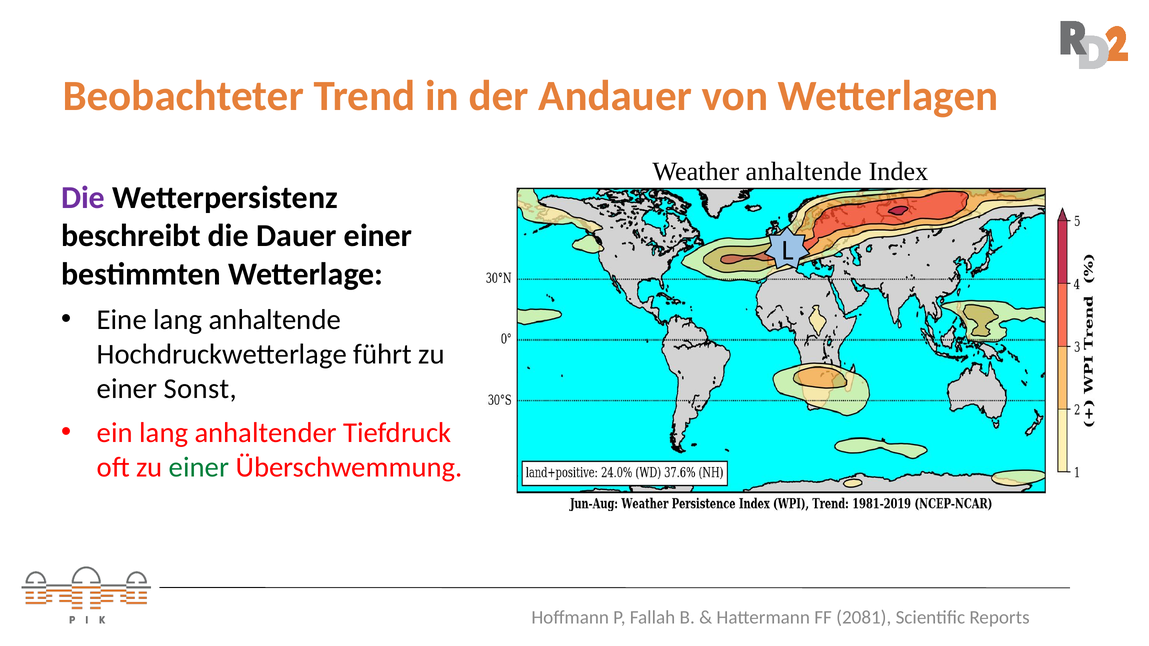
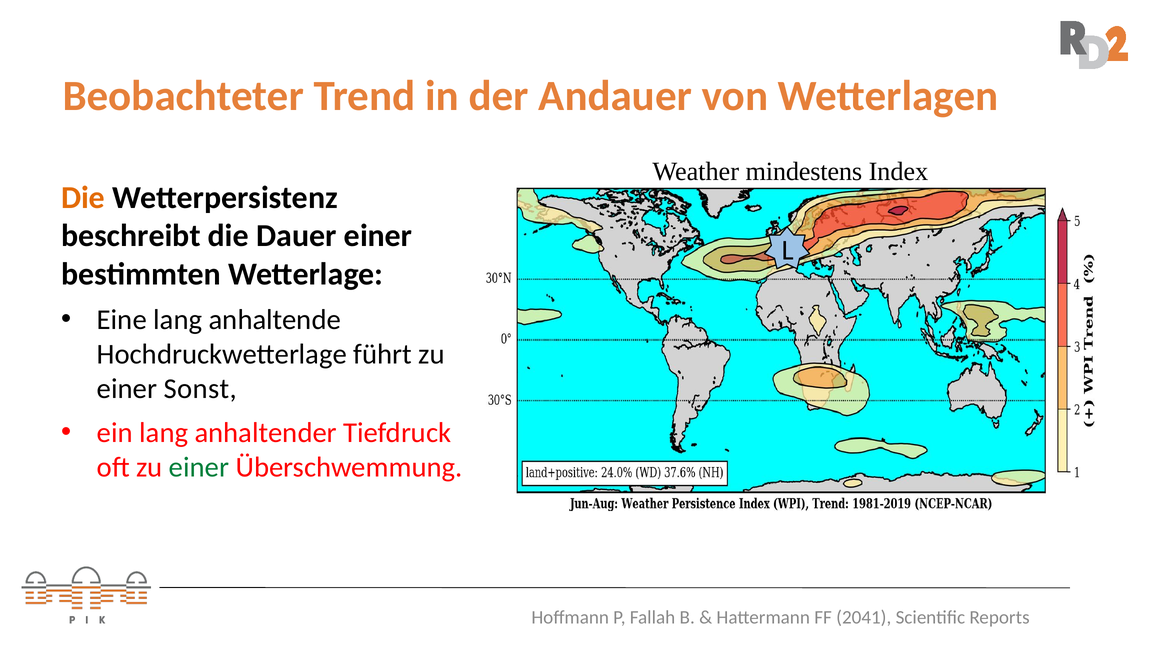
Weather anhaltende: anhaltende -> mindestens (804, 172)
Die colour: purple -> orange (83, 198)
2081: 2081 -> 2041 (864, 618)
